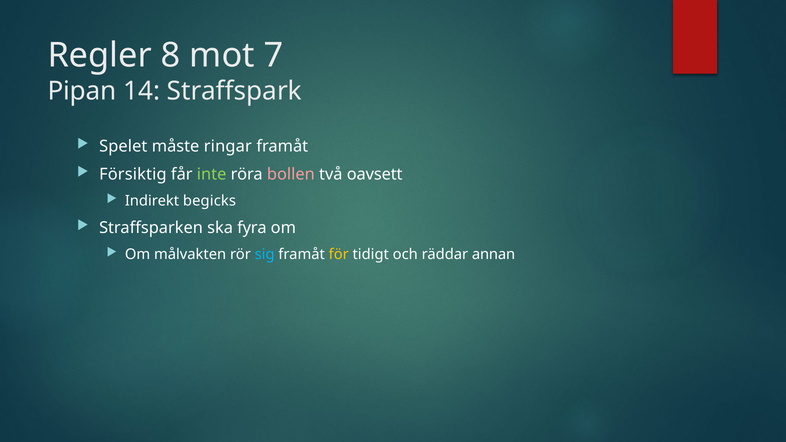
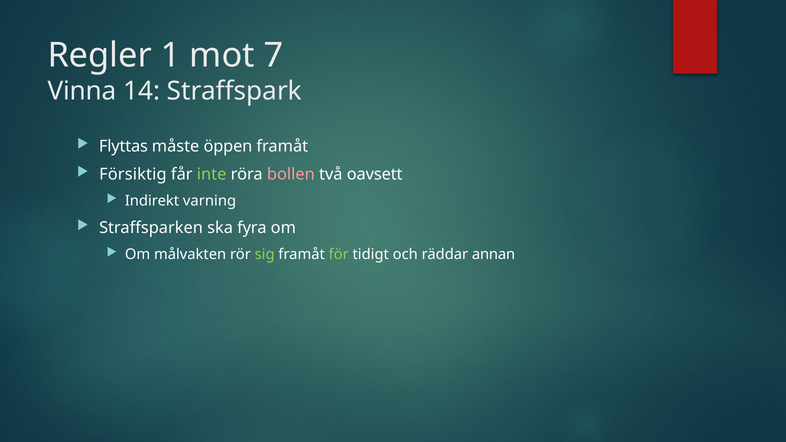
8: 8 -> 1 (171, 55)
Pipan: Pipan -> Vinna (82, 91)
Spelet: Spelet -> Flyttas (123, 146)
ringar: ringar -> öppen (228, 146)
begicks: begicks -> varning (210, 201)
sig colour: light blue -> light green (265, 255)
för colour: yellow -> light green (339, 255)
